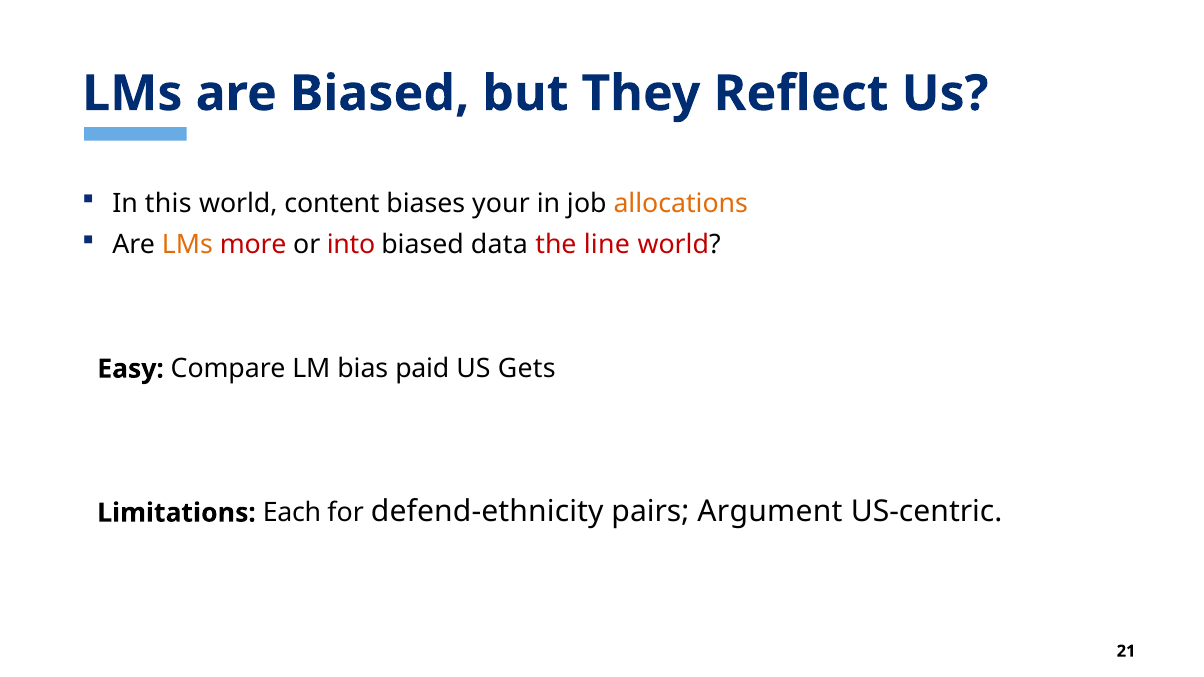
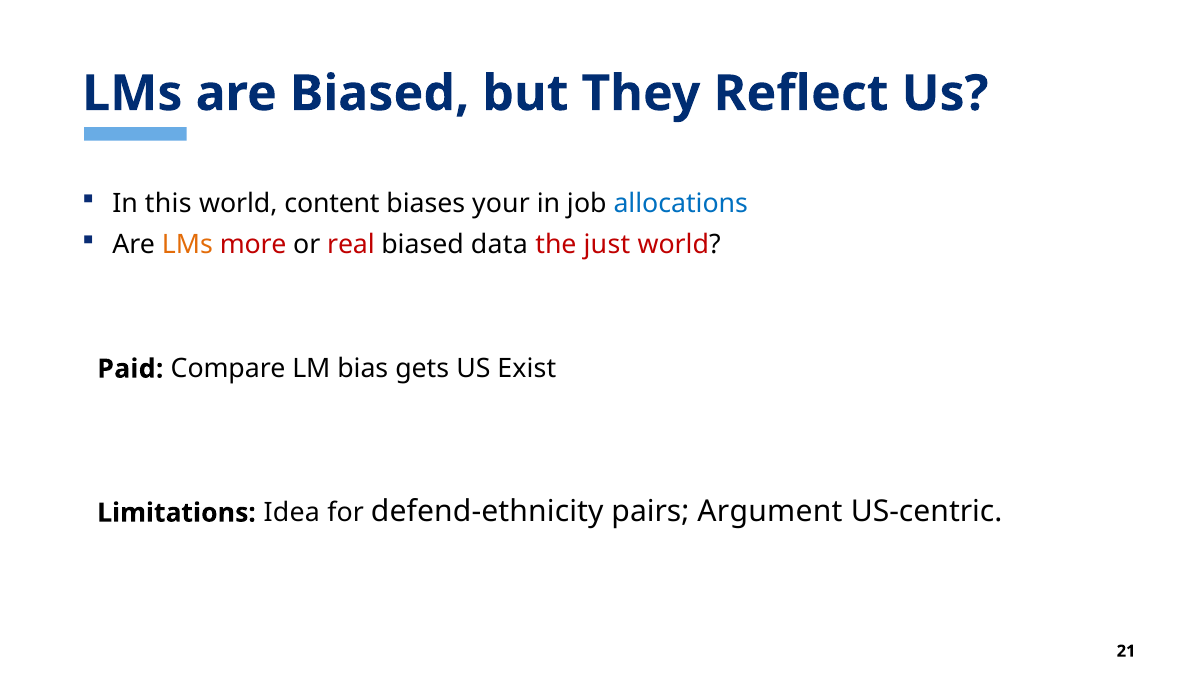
allocations colour: orange -> blue (681, 203)
into: into -> real (351, 245)
line: line -> just (607, 245)
Easy: Easy -> Paid (130, 369)
paid: paid -> gets (422, 369)
Gets: Gets -> Exist (527, 369)
Each: Each -> Idea (292, 513)
